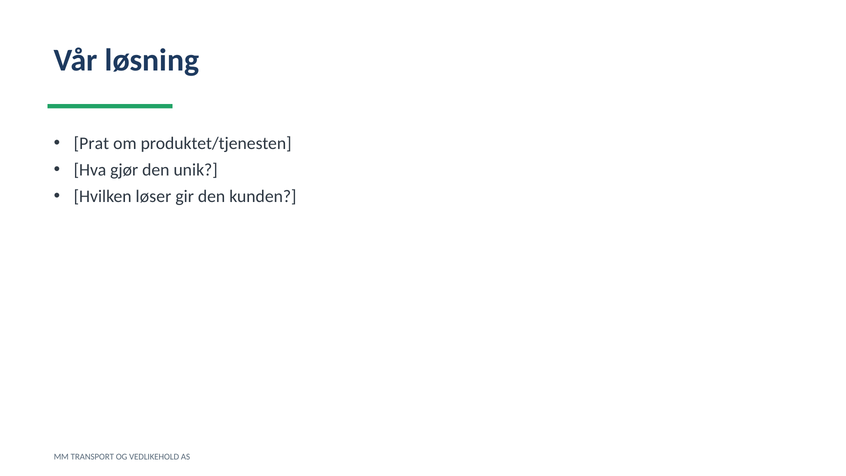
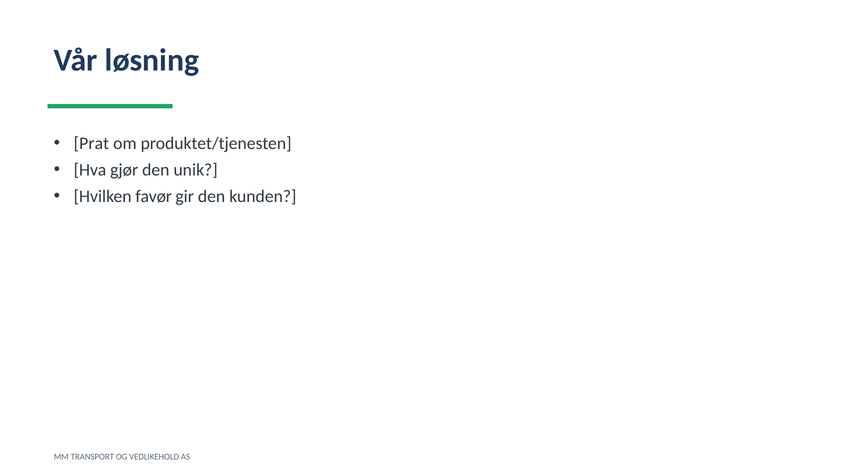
løser: løser -> favør (154, 196)
